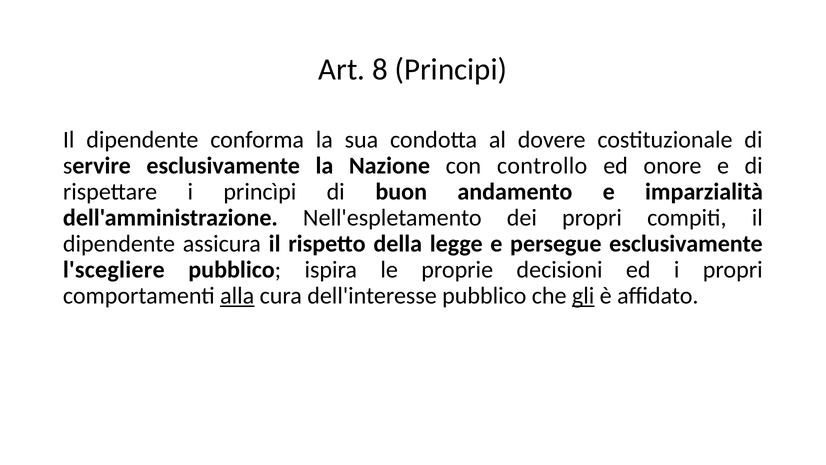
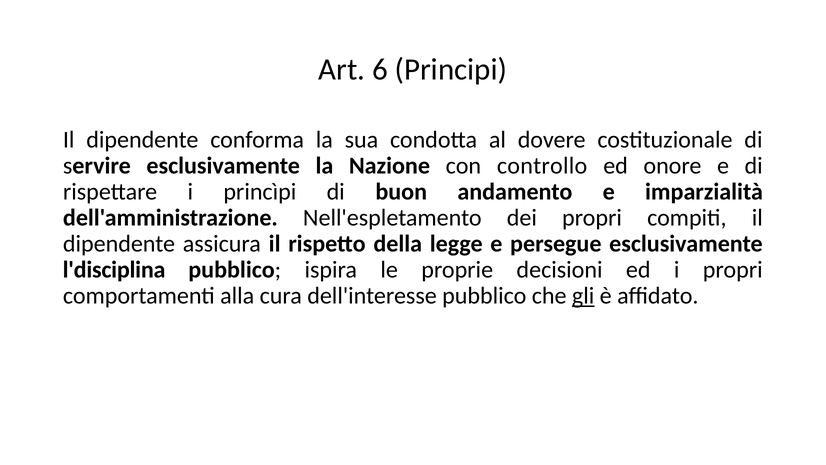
8: 8 -> 6 (380, 69)
l'scegliere: l'scegliere -> l'disciplina (114, 269)
alla underline: present -> none (237, 295)
